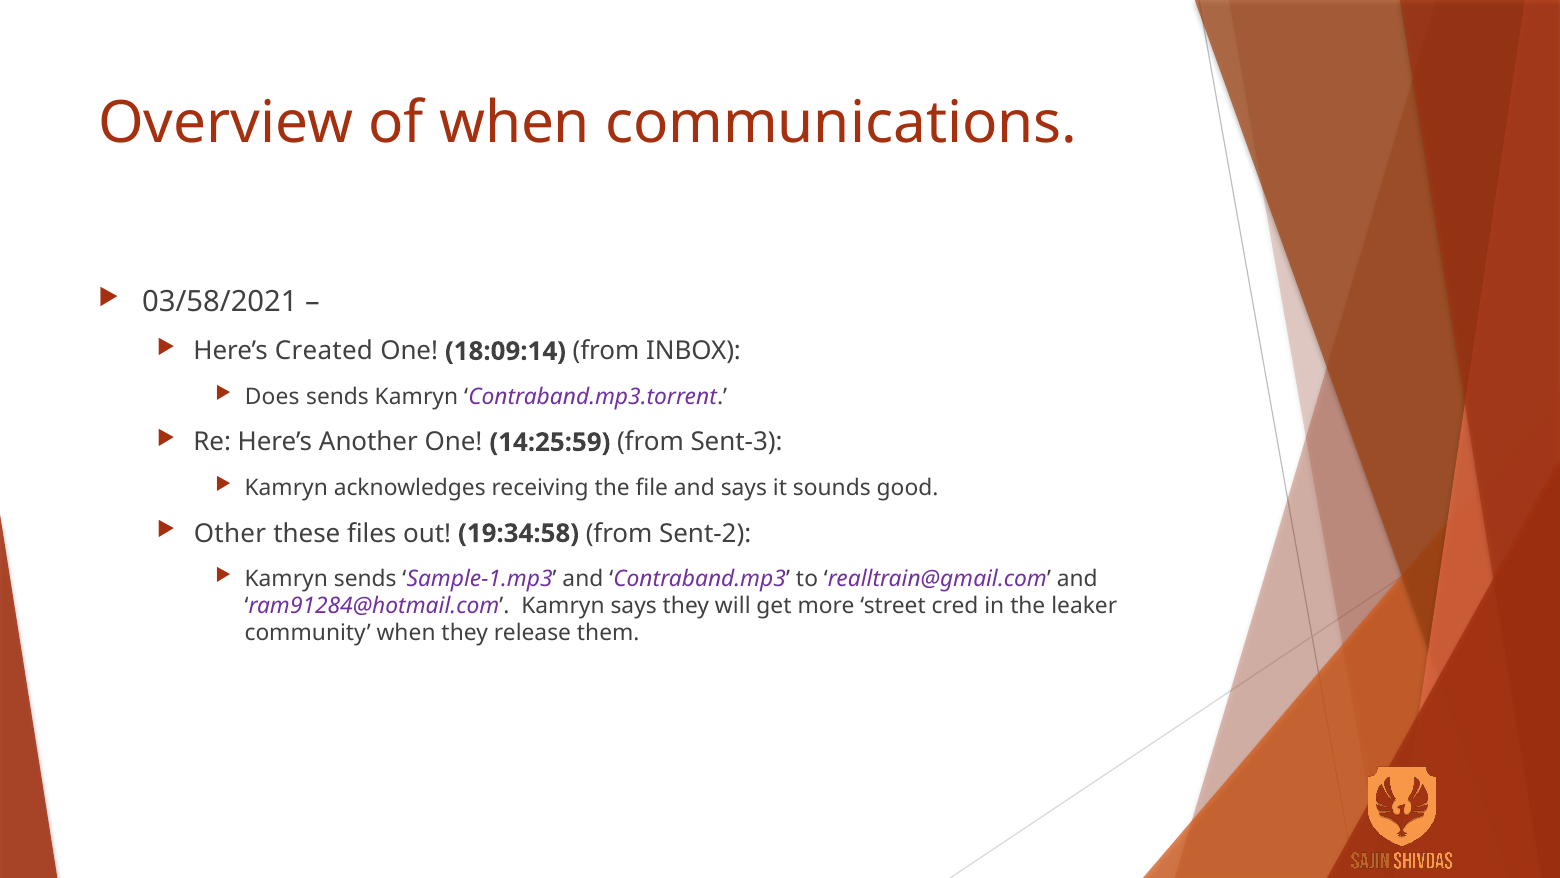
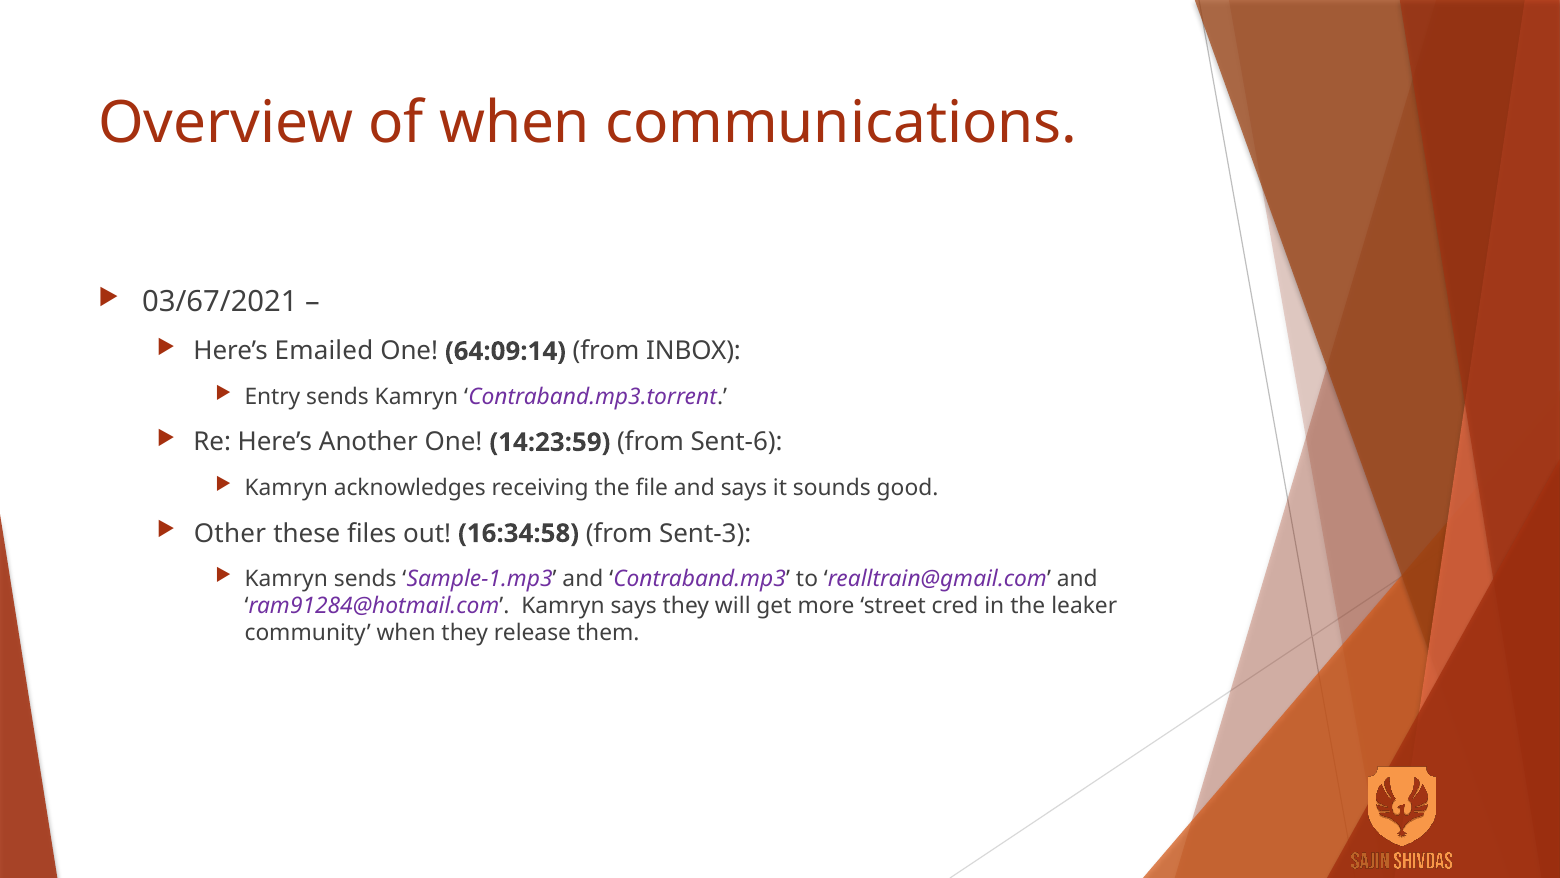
03/58/2021: 03/58/2021 -> 03/67/2021 (220, 302)
Created: Created -> Emailed (324, 351)
18:09:14: 18:09:14 -> 64:09:14 (505, 351)
Does: Does -> Entry (272, 396)
14:25:59: 14:25:59 -> 14:23:59 (550, 442)
Sent-3: Sent-3 -> Sent-6 (737, 442)
19:34:58: 19:34:58 -> 16:34:58 (519, 533)
Sent-2: Sent-2 -> Sent-3 (705, 533)
